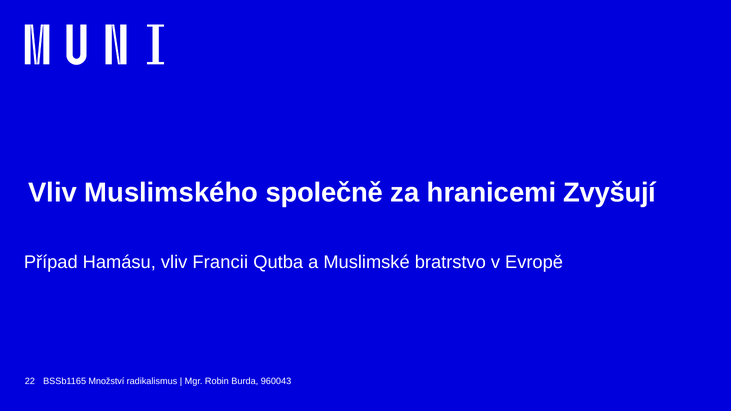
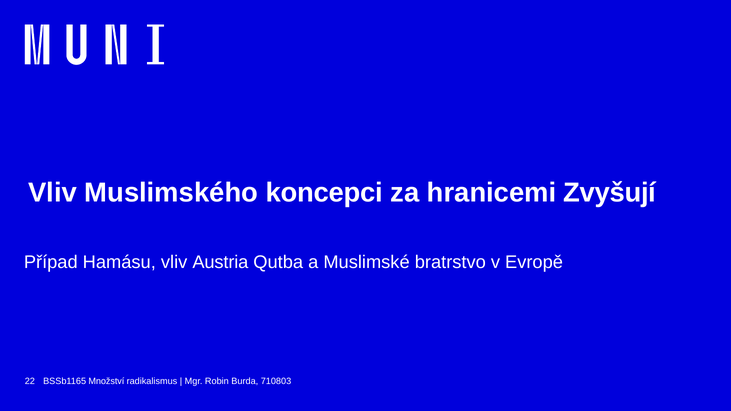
společně: společně -> koncepci (324, 193)
Francii: Francii -> Austria (220, 262)
960043: 960043 -> 710803 (276, 382)
